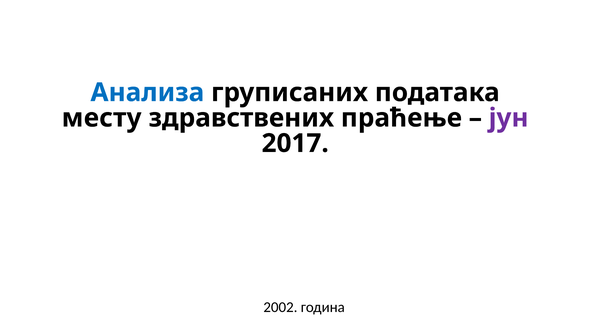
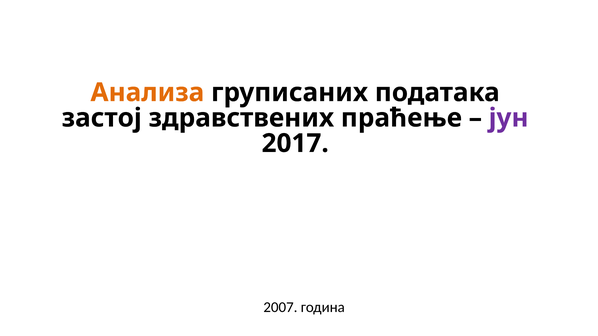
Анализа colour: blue -> orange (147, 93)
месту: месту -> застој (102, 118)
2002: 2002 -> 2007 (280, 308)
